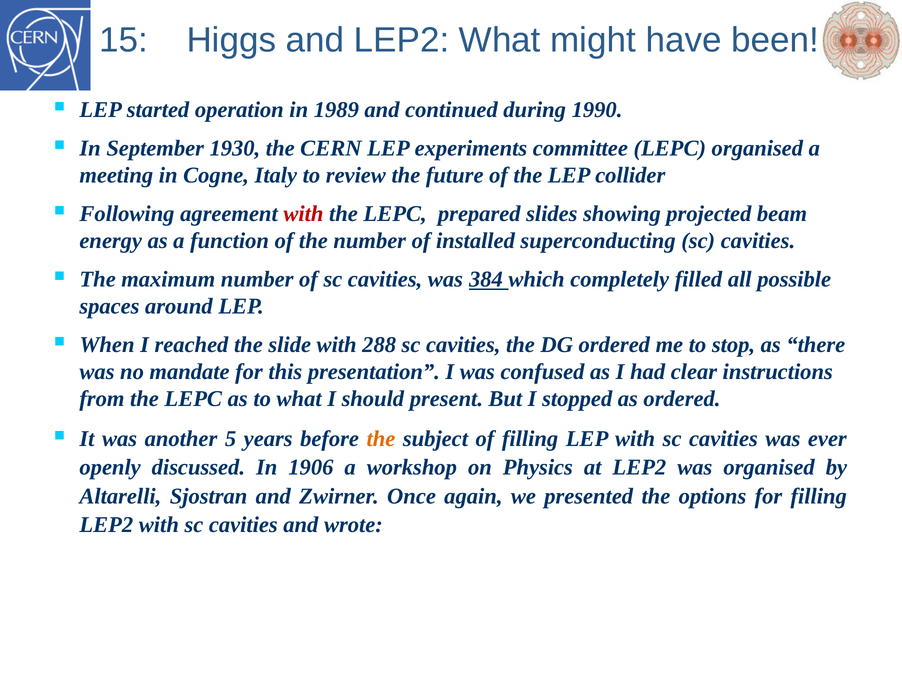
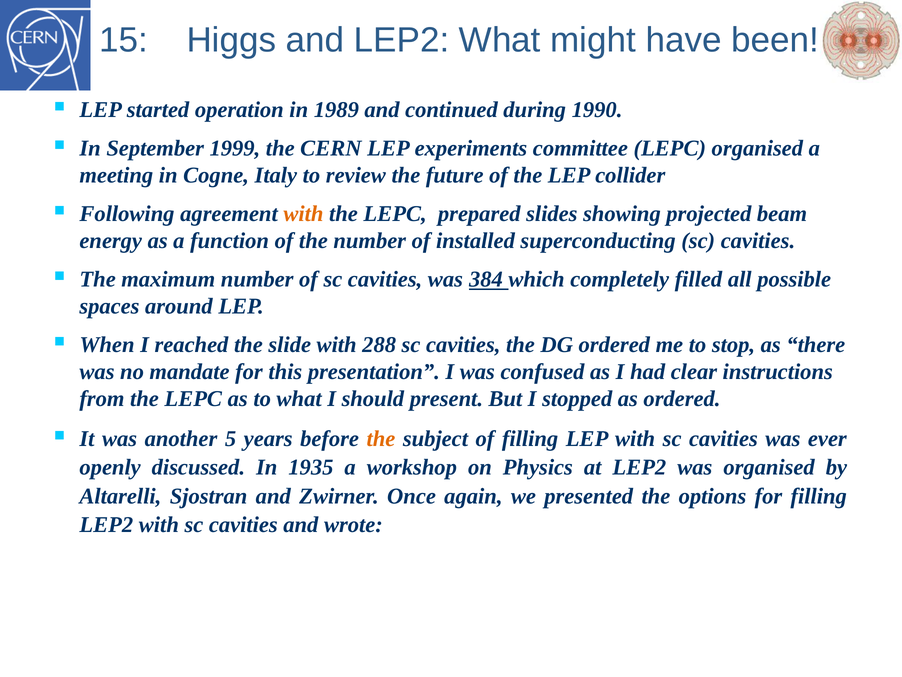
1930: 1930 -> 1999 (235, 148)
with colour: red -> orange (303, 214)
1906: 1906 -> 1935 (311, 467)
